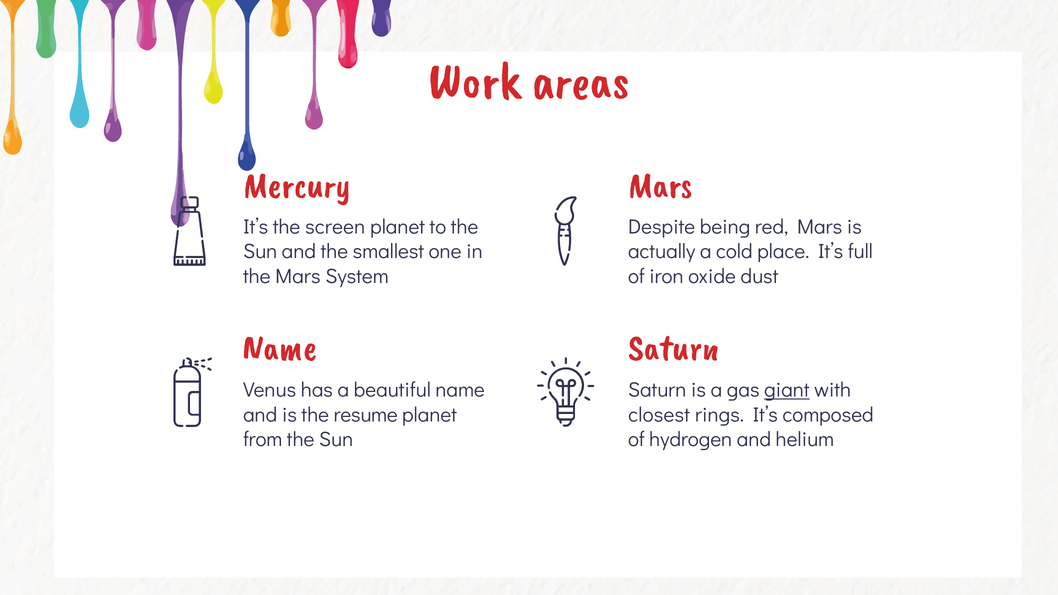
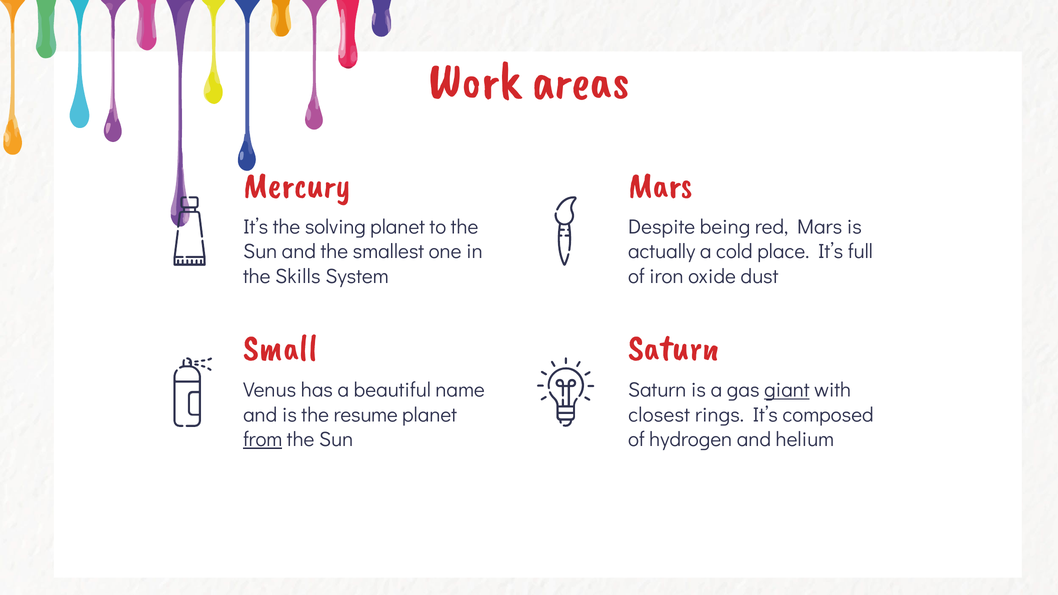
screen: screen -> solving (335, 227)
the Mars: Mars -> Skills (298, 276)
Name: Name -> Small (280, 348)
from underline: none -> present (263, 440)
